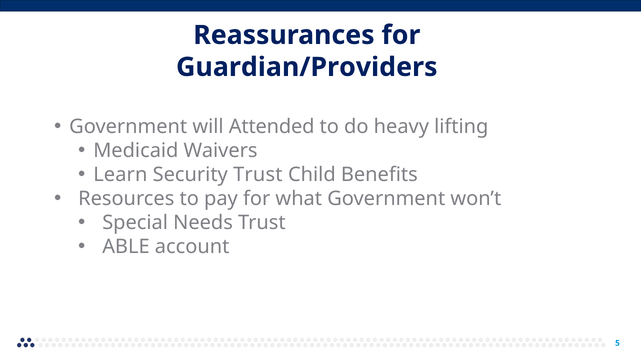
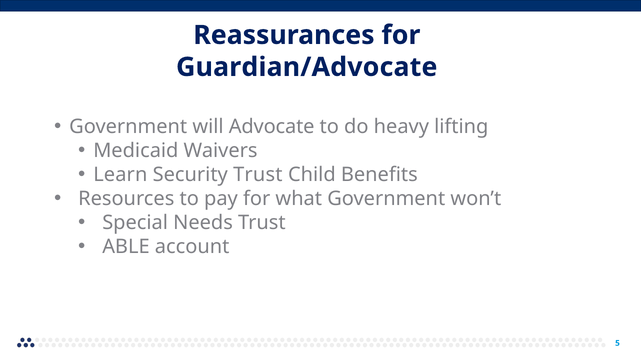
Guardian/Providers: Guardian/Providers -> Guardian/Advocate (307, 67)
Attended: Attended -> Advocate (272, 127)
